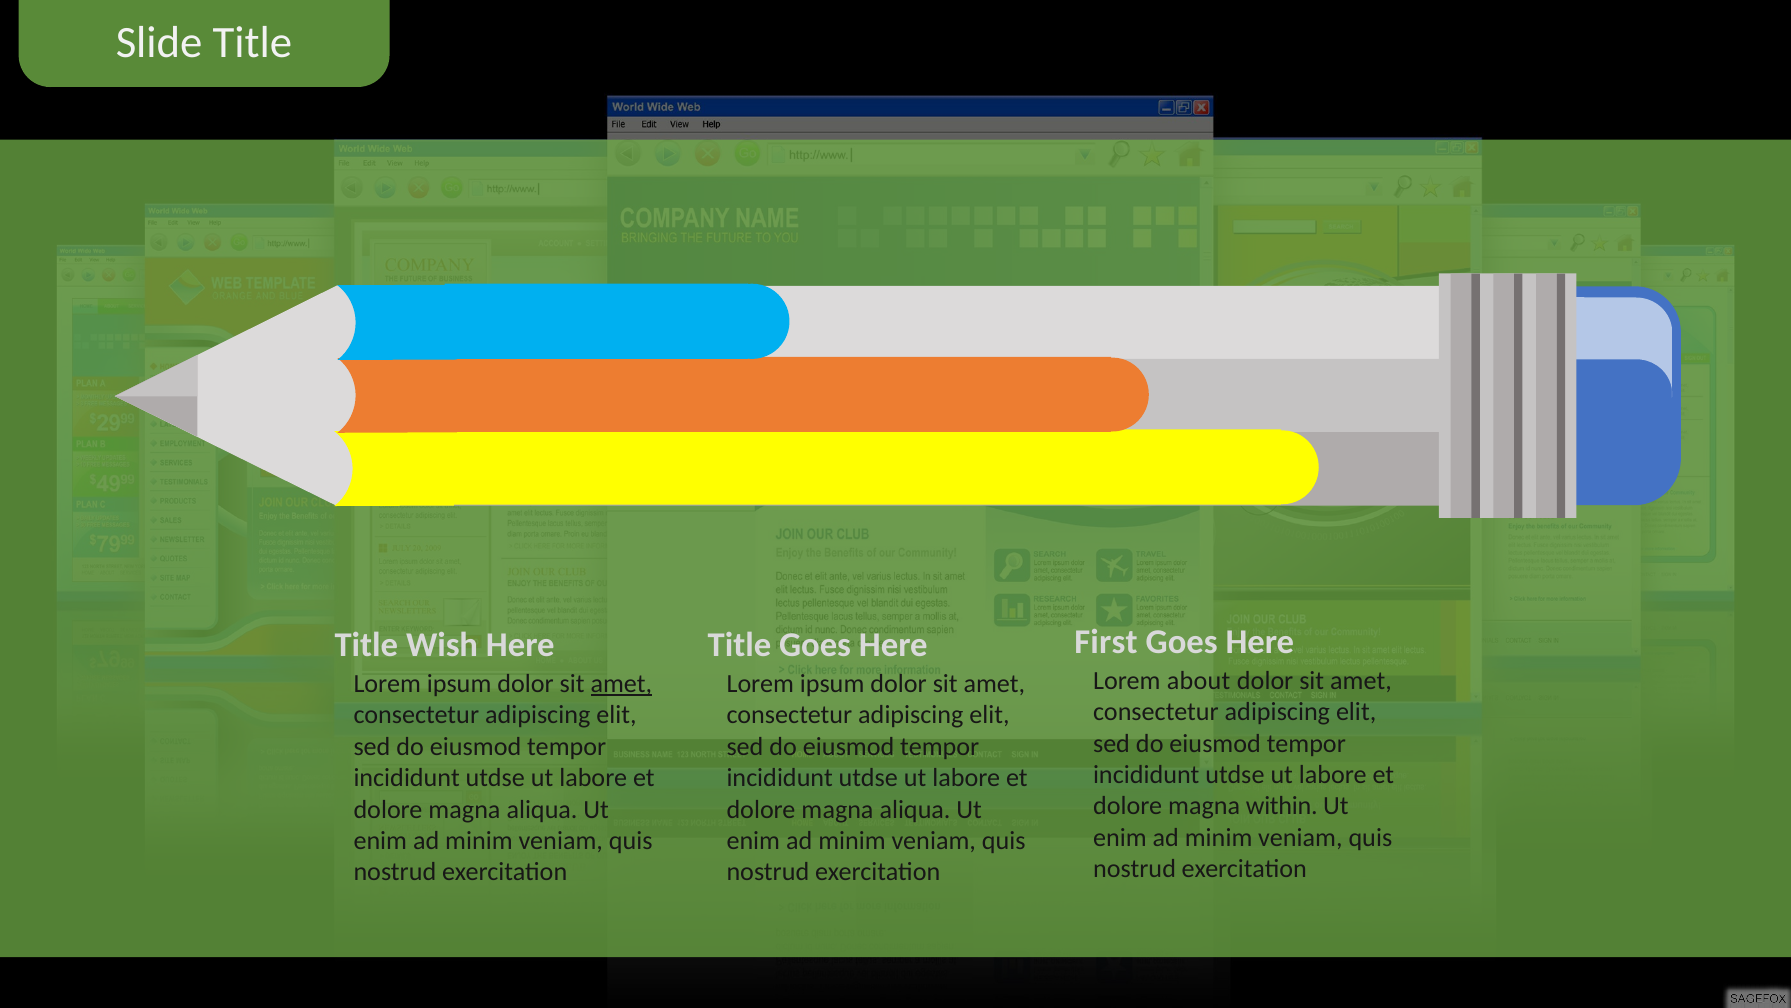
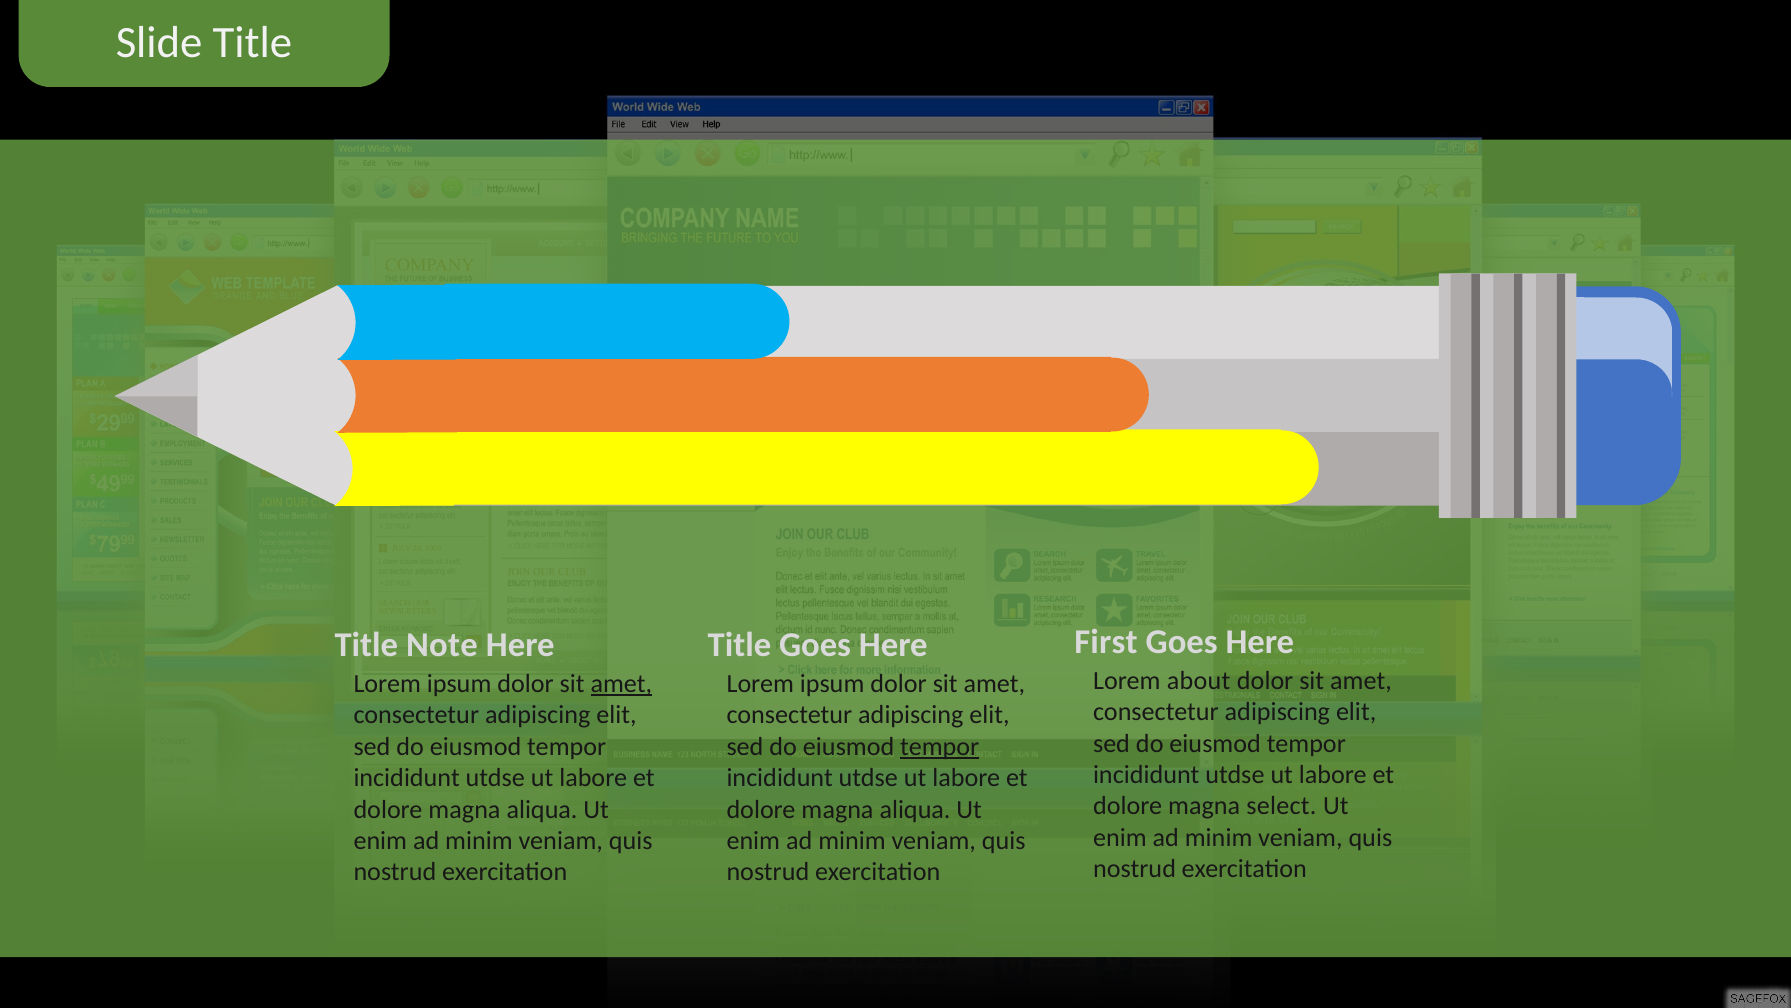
Wish: Wish -> Note (442, 645)
tempor underline: none -> present (940, 746)
within: within -> select (1281, 806)
